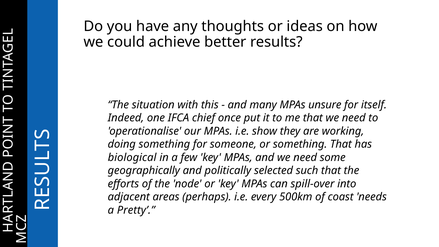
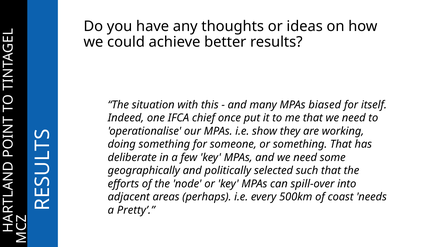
unsure: unsure -> biased (325, 105)
biological: biological -> deliberate (132, 157)
